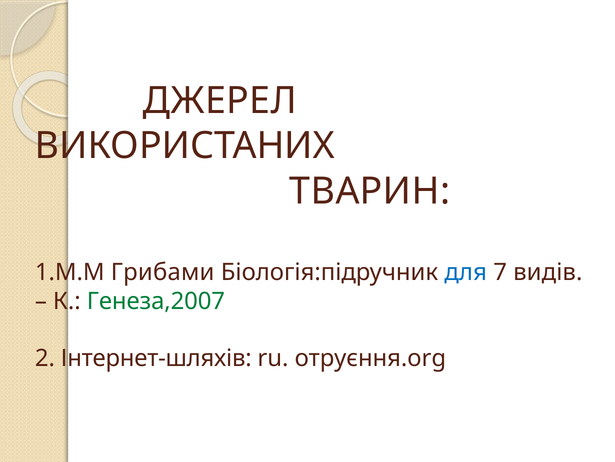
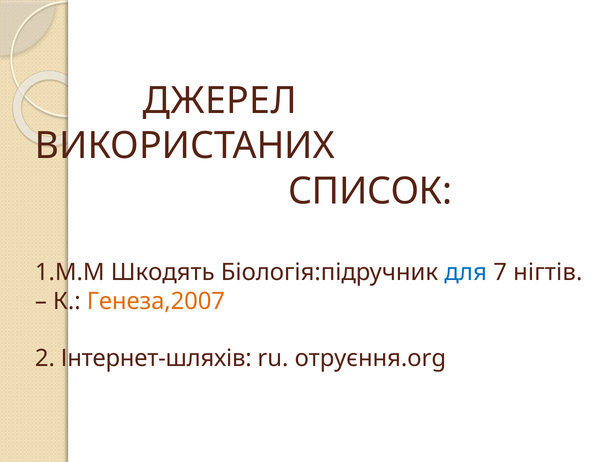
ТВАРИН: ТВАРИН -> СПИСОК (370, 191)
Грибами: Грибами -> Шкодять (163, 272)
видів: видів -> нігтів (548, 272)
Генеза,2007 colour: green -> orange (156, 301)
